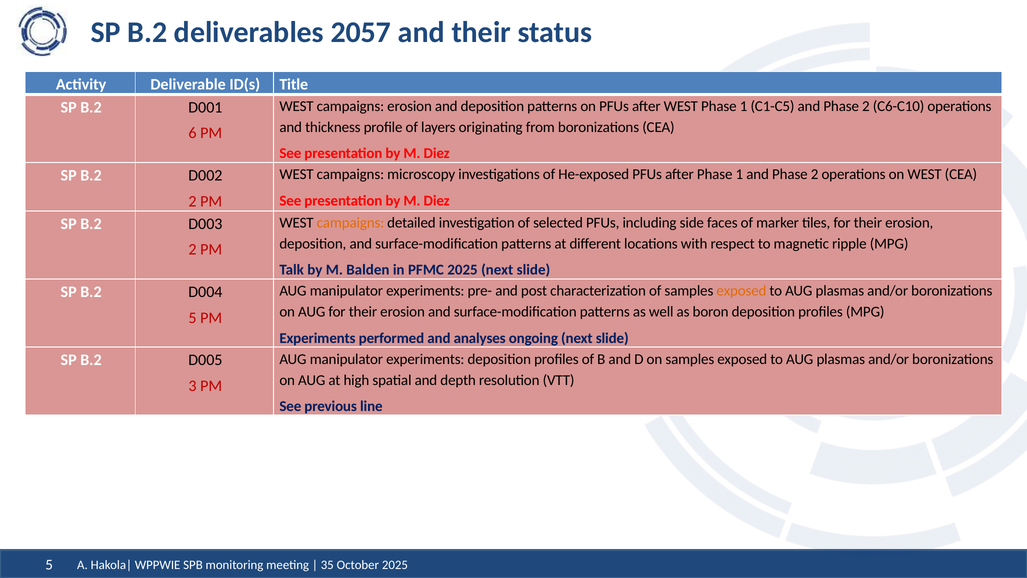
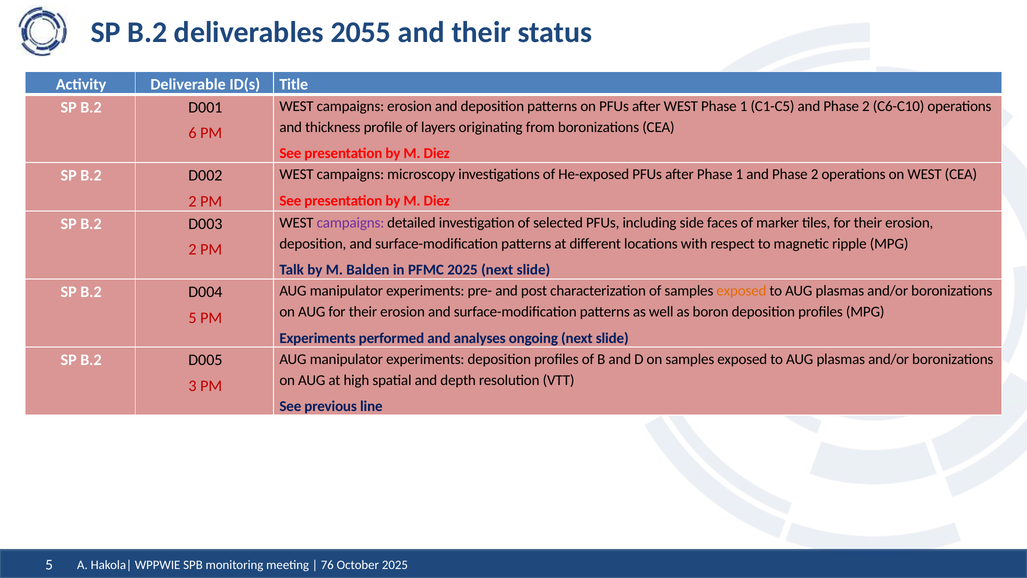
2057: 2057 -> 2055 (361, 32)
campaigns colour: orange -> purple (350, 223)
35: 35 -> 76 (327, 565)
